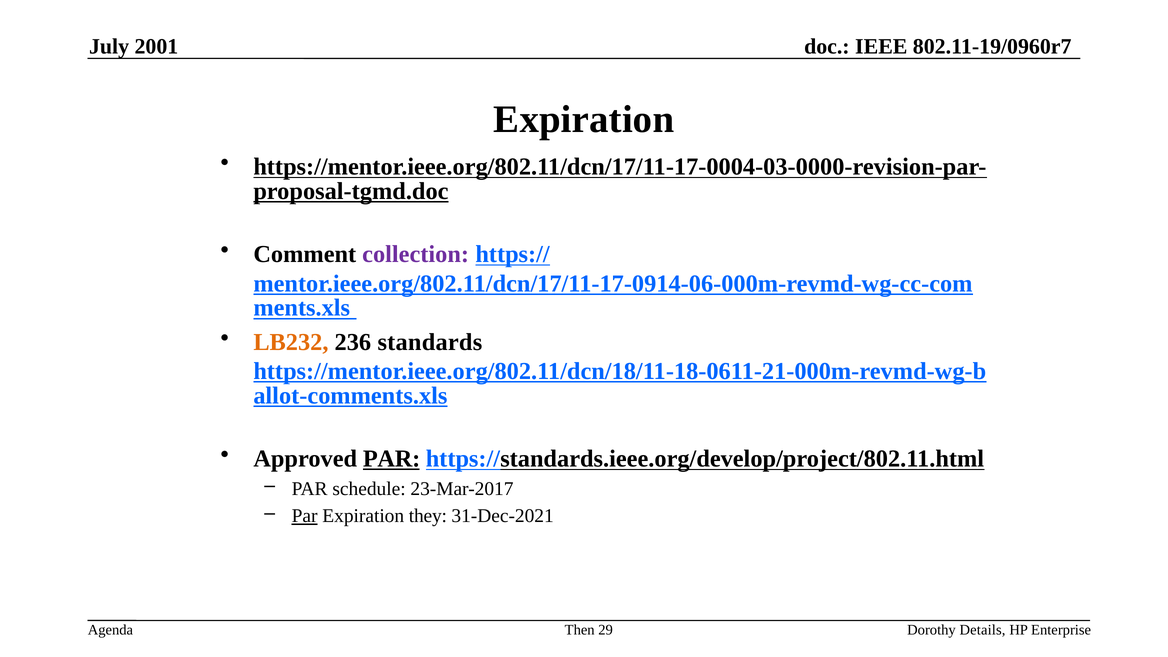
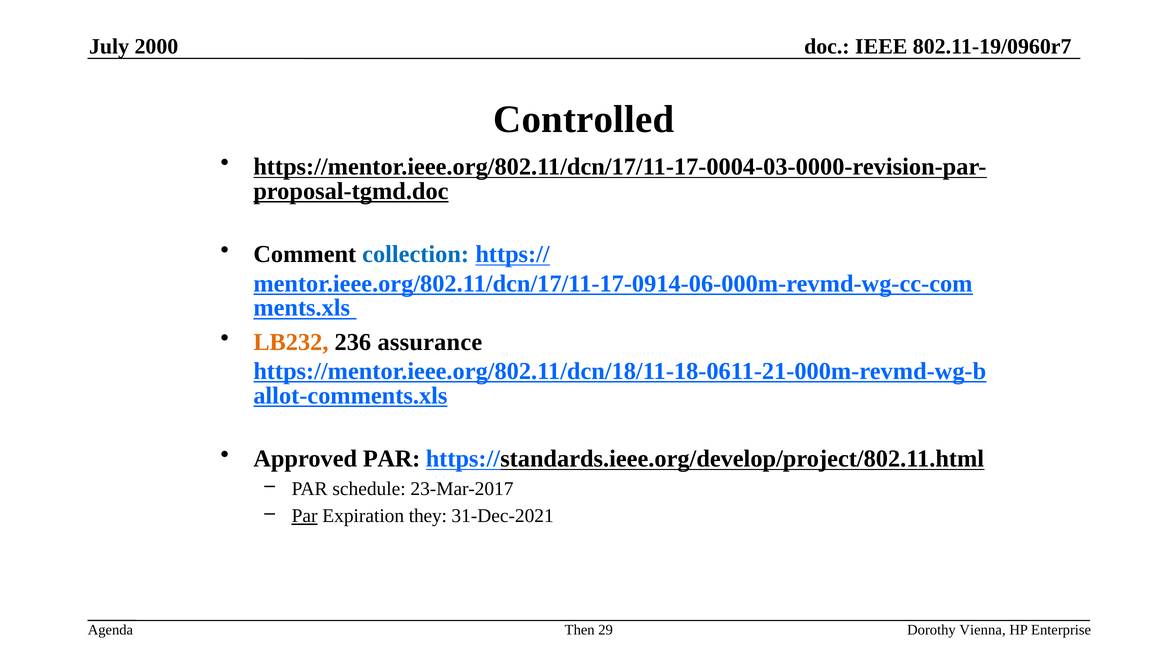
2001: 2001 -> 2000 (156, 47)
Expiration: Expiration -> Controlled (584, 119)
collection colour: purple -> blue (416, 254)
standards: standards -> assurance (430, 342)
PAR underline: present -> none (392, 459)
Details: Details -> Vienna (983, 630)
